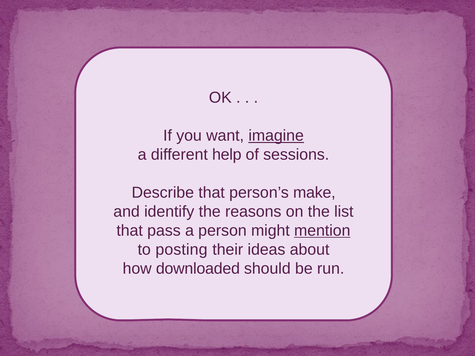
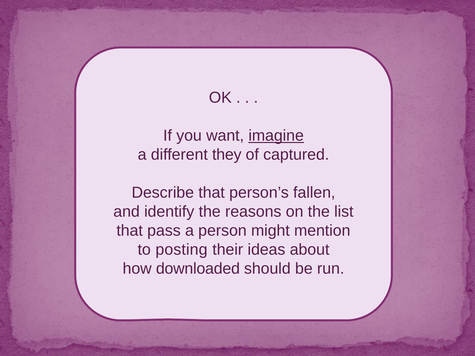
help: help -> they (227, 155)
sessions: sessions -> captured (296, 155)
make: make -> fallen (314, 193)
mention underline: present -> none (322, 231)
